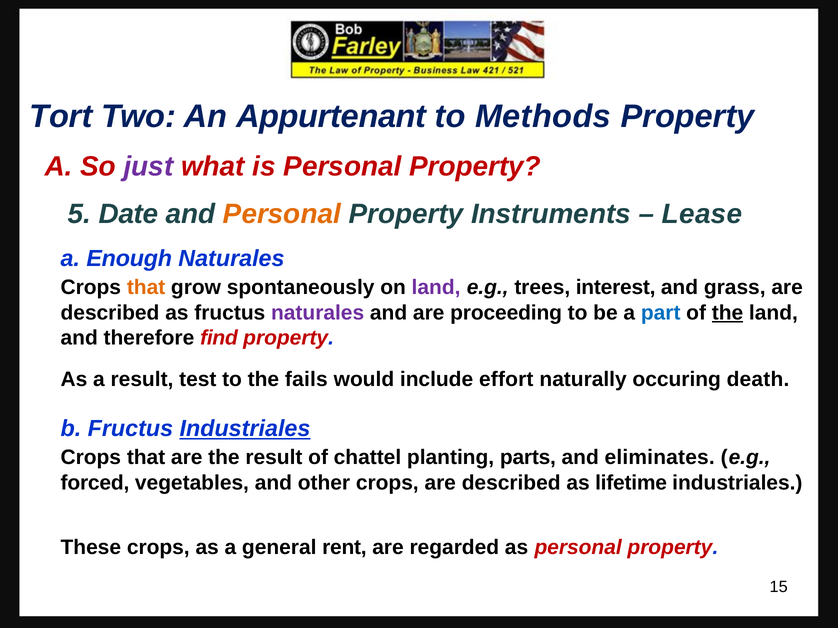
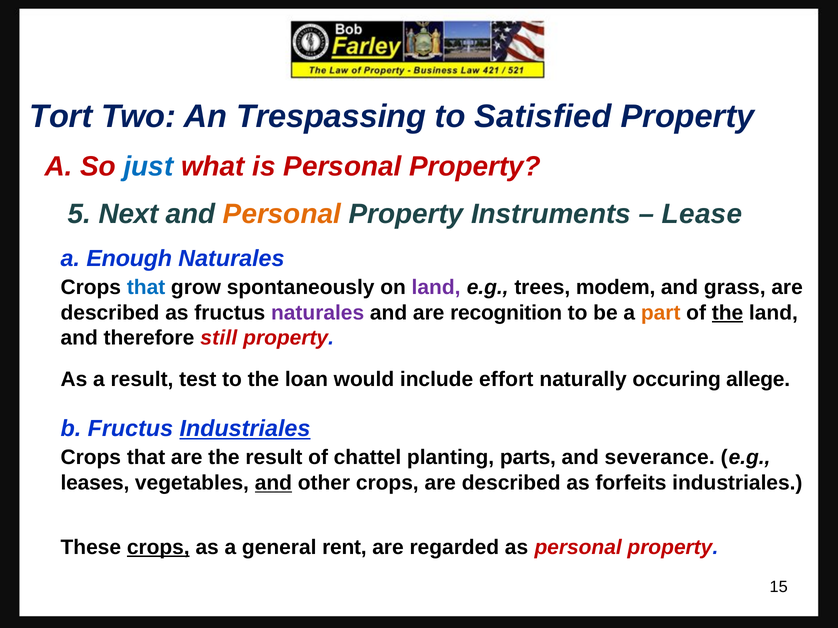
Appurtenant: Appurtenant -> Trespassing (331, 117)
Methods: Methods -> Satisfied (543, 117)
just colour: purple -> blue (148, 167)
Date: Date -> Next (128, 214)
that colour: orange -> blue (146, 287)
interest: interest -> modem (616, 287)
proceeding: proceeding -> recognition (506, 313)
part colour: blue -> orange (661, 313)
find: find -> still (219, 338)
fails: fails -> loan (306, 380)
death: death -> allege (758, 380)
eliminates: eliminates -> severance (660, 458)
forced: forced -> leases (95, 483)
and underline: none -> present (273, 483)
lifetime: lifetime -> forfeits (631, 483)
crops underline: none -> present (158, 548)
